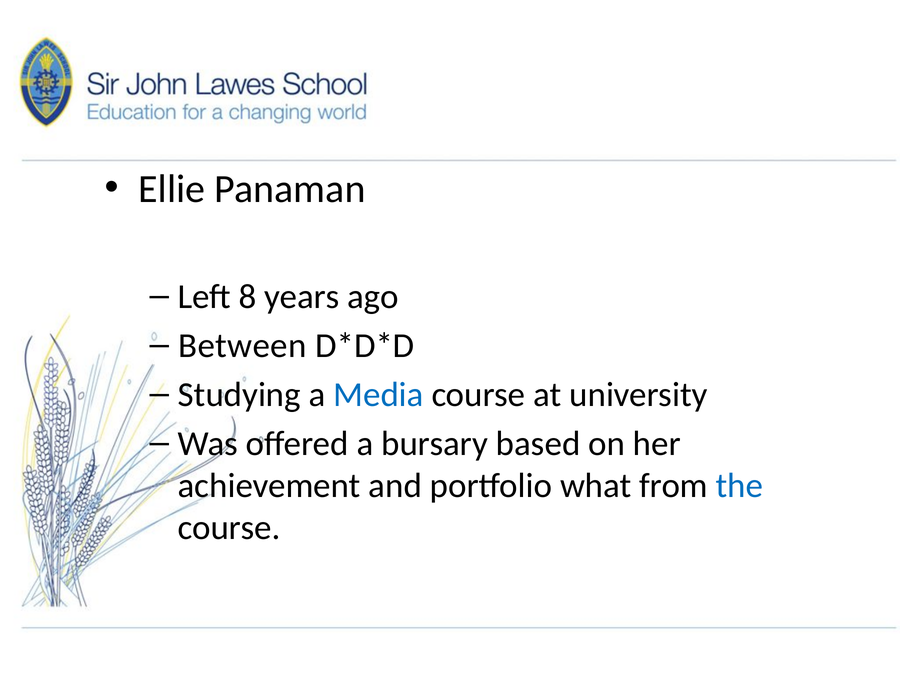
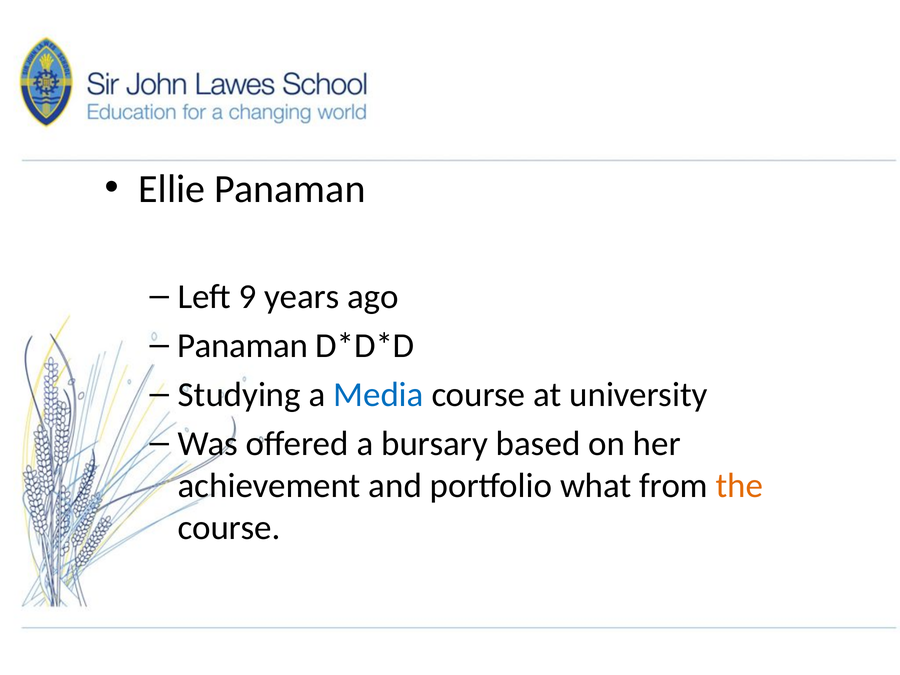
8: 8 -> 9 (248, 297)
Between: Between -> Panaman (243, 346)
the colour: blue -> orange (739, 486)
